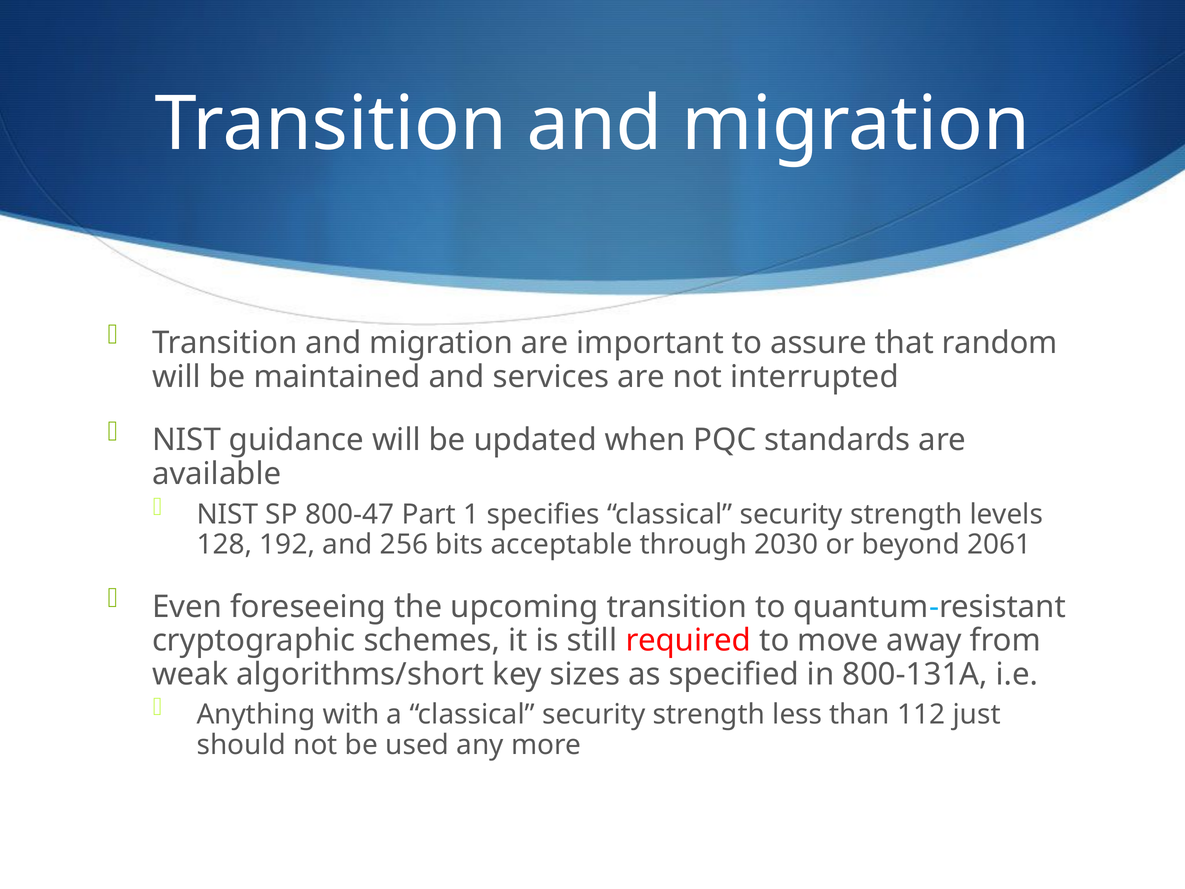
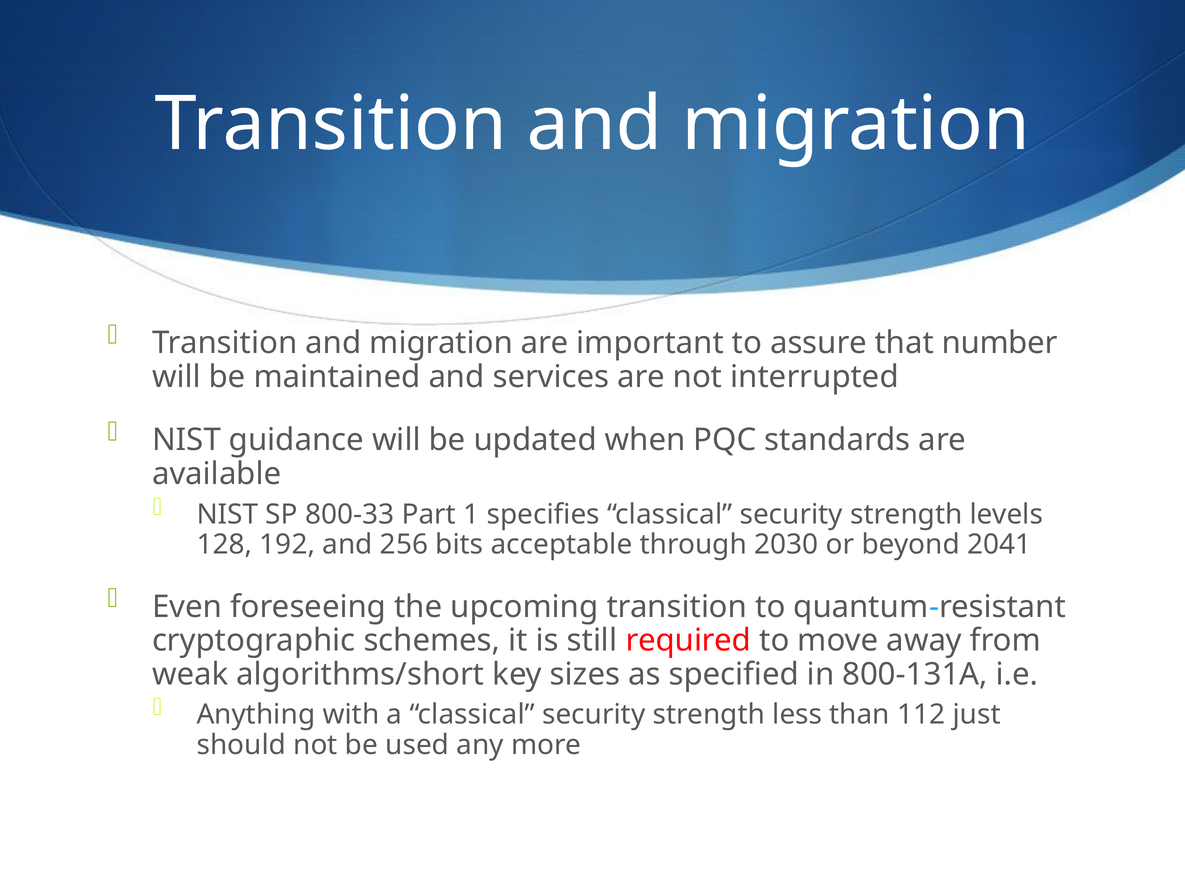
random: random -> number (1000, 343)
800-47: 800-47 -> 800-33 (350, 514)
2061: 2061 -> 2041 (999, 544)
